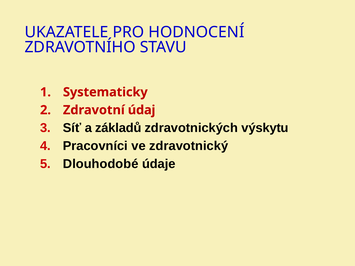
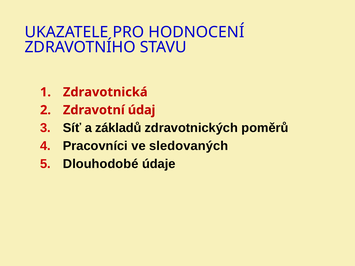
Systematicky: Systematicky -> Zdravotnická (105, 92)
výskytu: výskytu -> poměrů (265, 128)
zdravotnický: zdravotnický -> sledovaných (189, 146)
